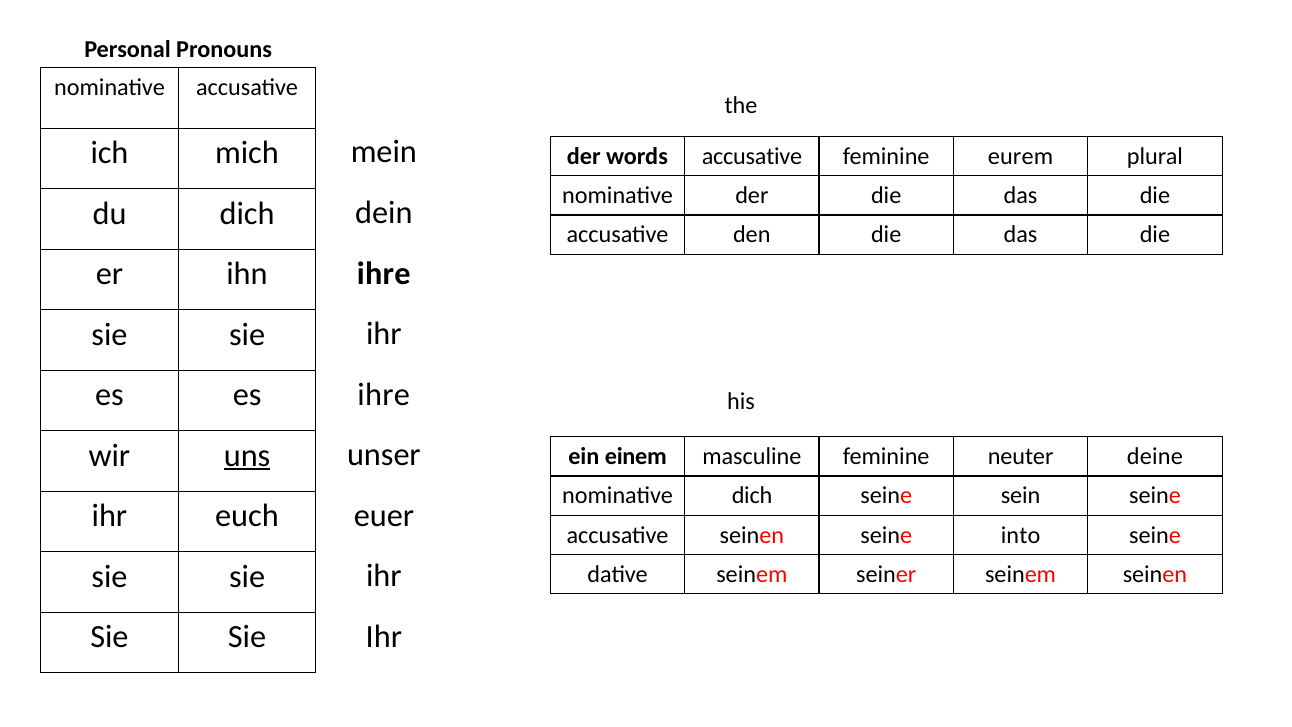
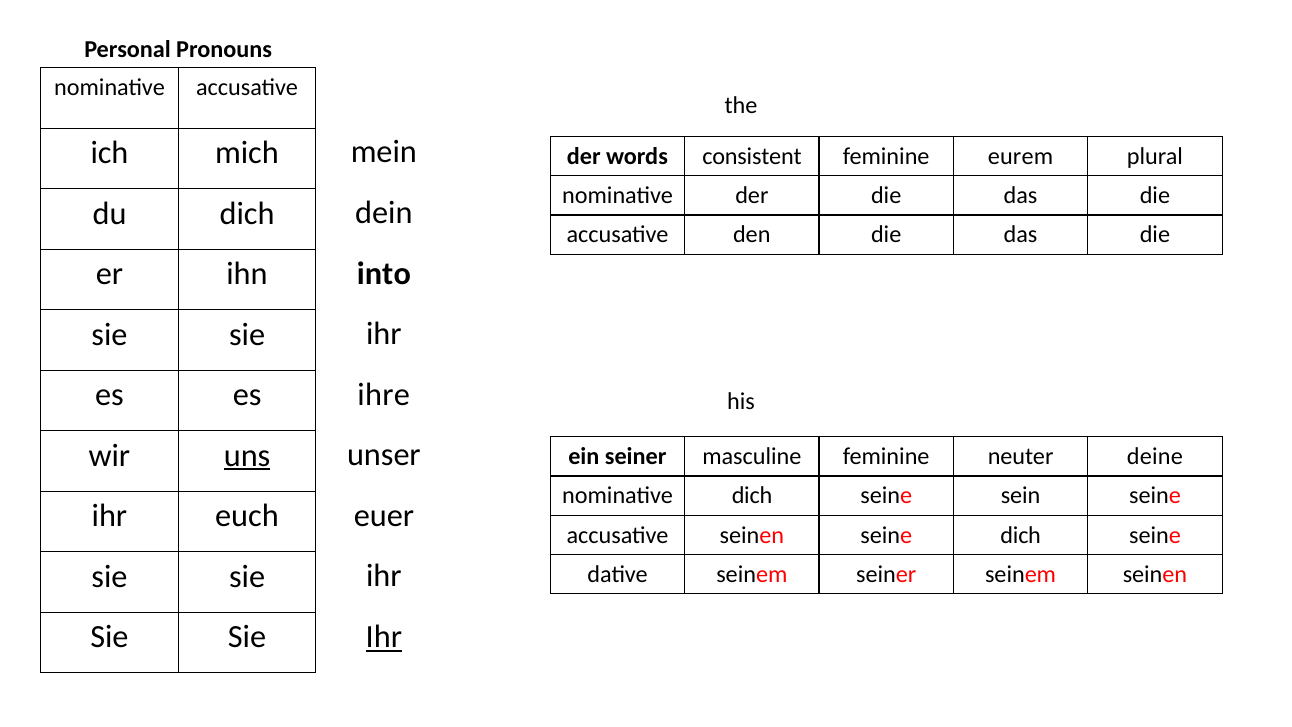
words accusative: accusative -> consistent (752, 156)
ihre: ihre -> into (384, 273)
ein einem: einem -> seiner (636, 456)
seine into: into -> dich (1021, 535)
Ihr underline: none -> present (384, 637)
